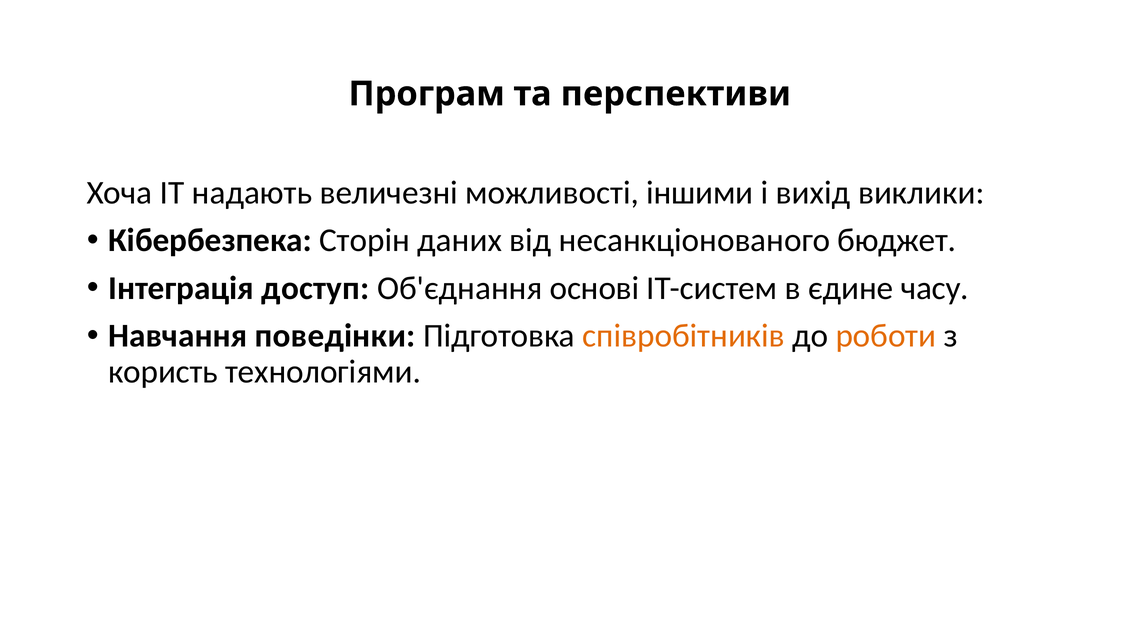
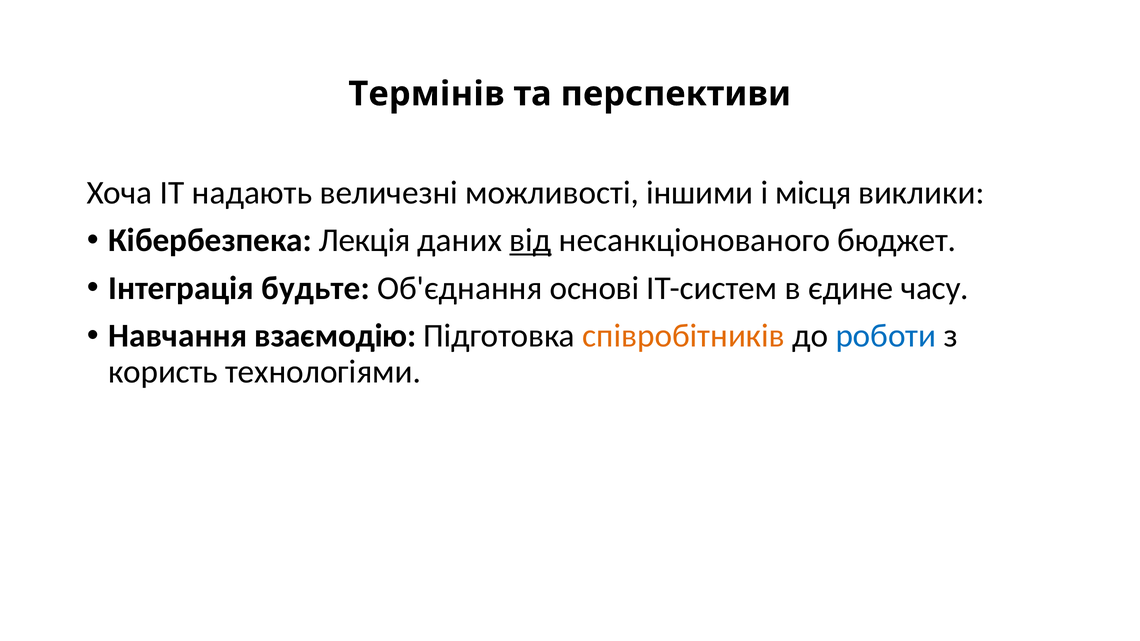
Програм: Програм -> Термінів (427, 94)
вихід: вихід -> місця (813, 193)
Сторін: Сторін -> Лекція (365, 241)
від underline: none -> present (530, 241)
доступ: доступ -> будьте (316, 288)
поведінки: поведінки -> взаємодію (335, 336)
роботи colour: orange -> blue (886, 336)
